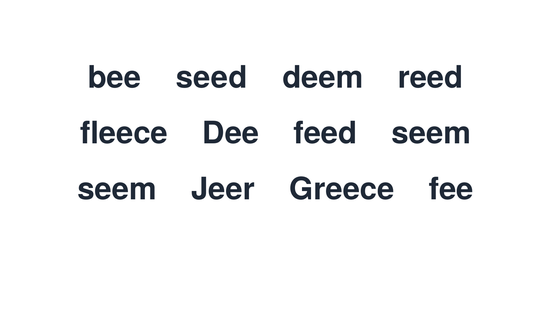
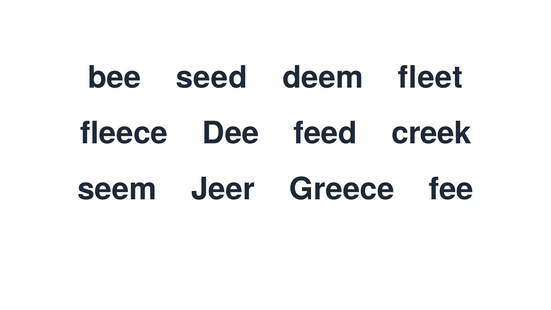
reed: reed -> fleet (430, 78)
feed seem: seem -> creek (431, 133)
